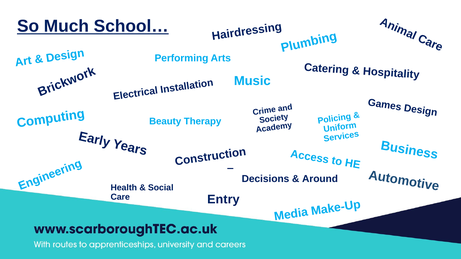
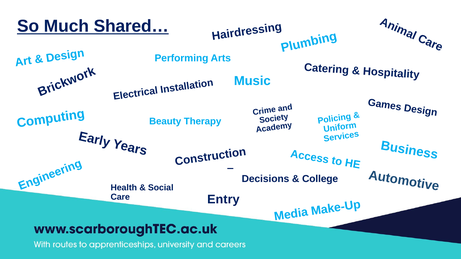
School…: School… -> Shared… (131, 26)
Around: Around -> College (320, 179)
